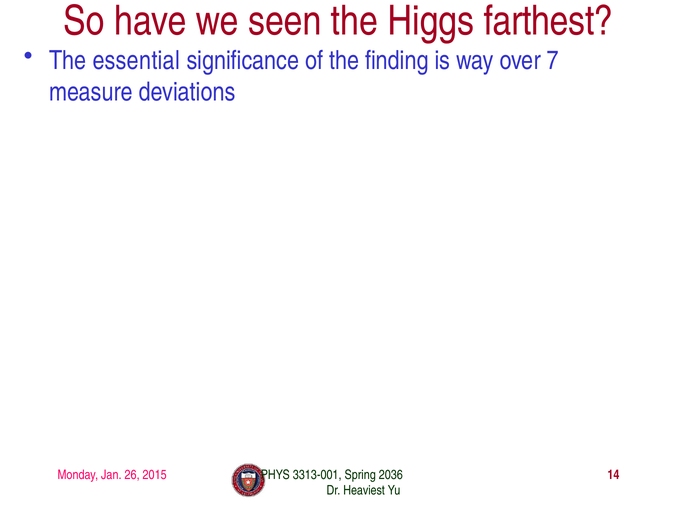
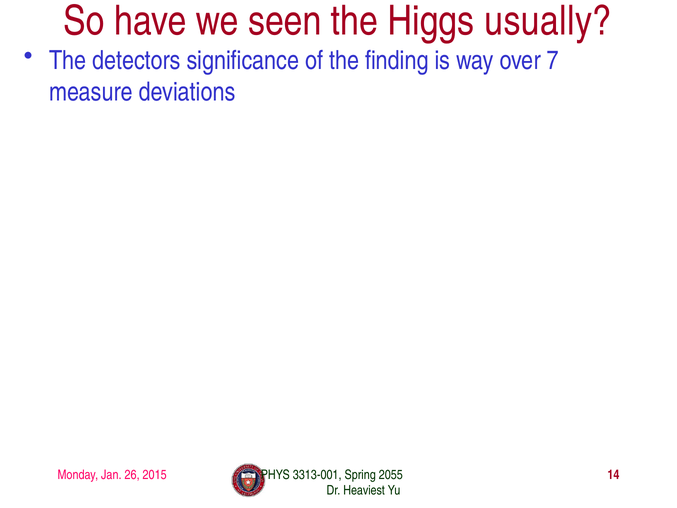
farthest: farthest -> usually (548, 21)
essential: essential -> detectors (136, 61)
2036: 2036 -> 2055 (391, 475)
